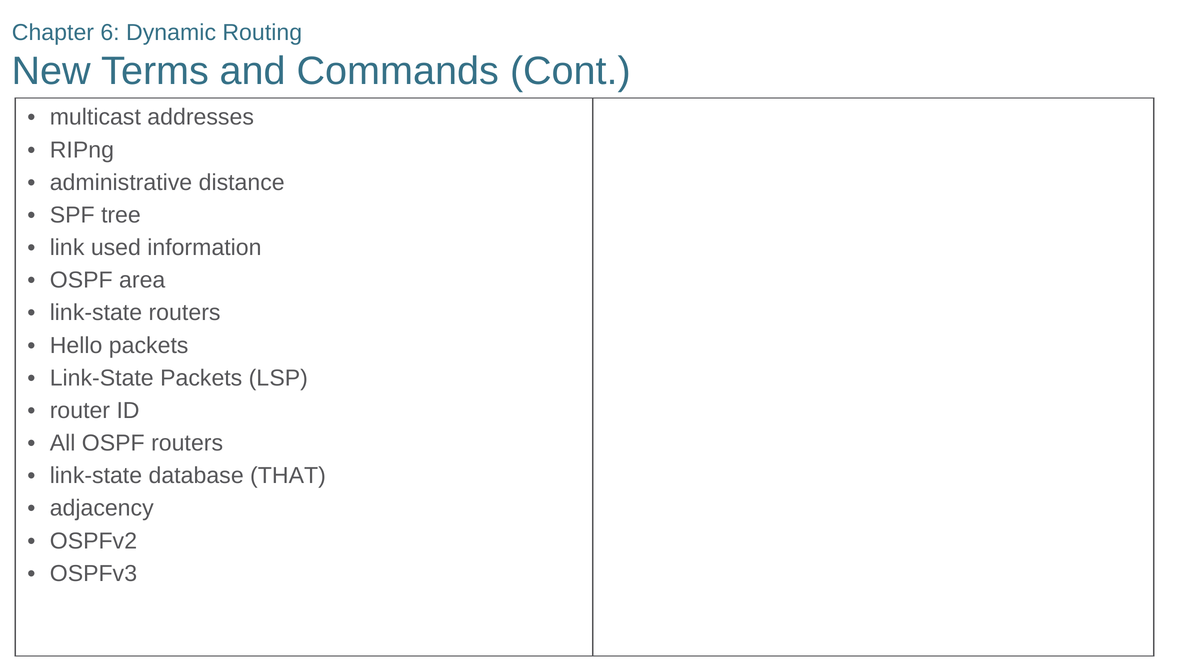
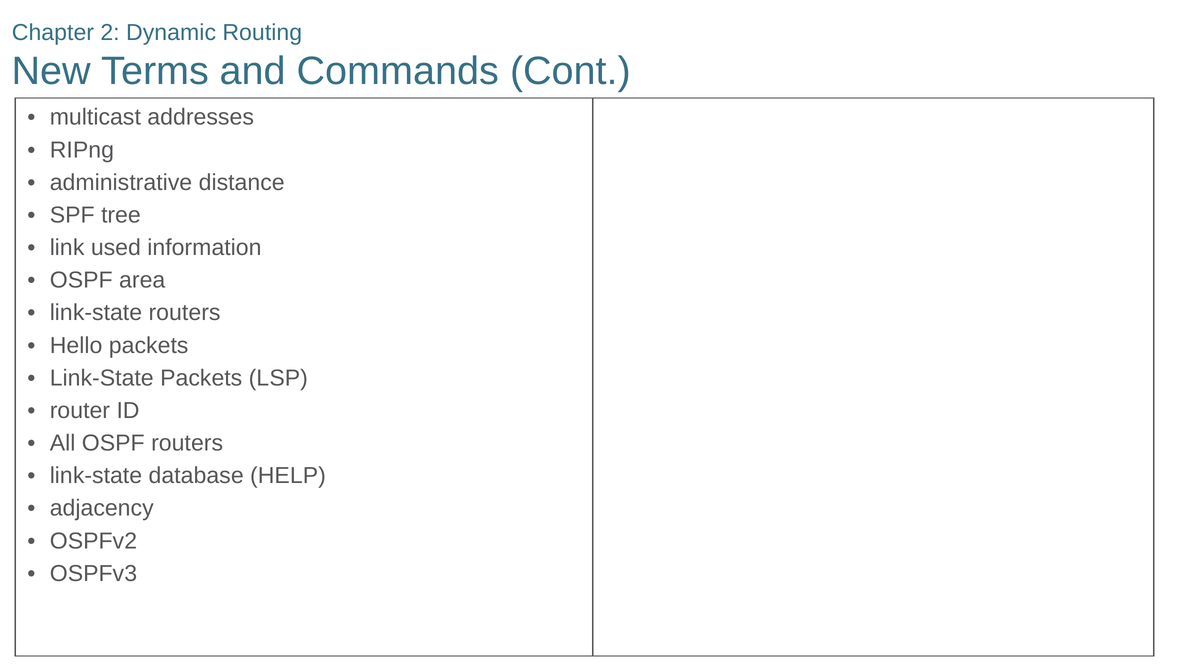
6: 6 -> 2 (110, 32)
THAT: THAT -> HELP (288, 476)
